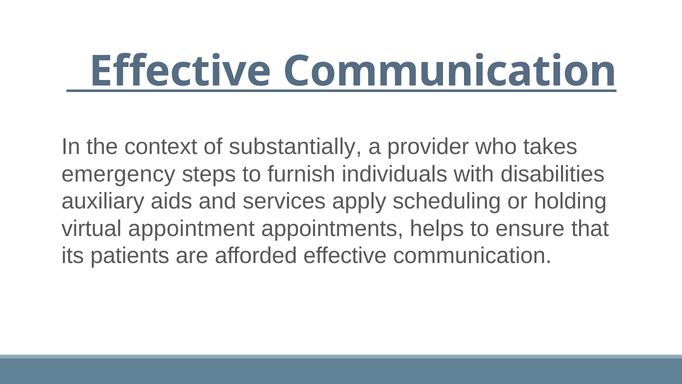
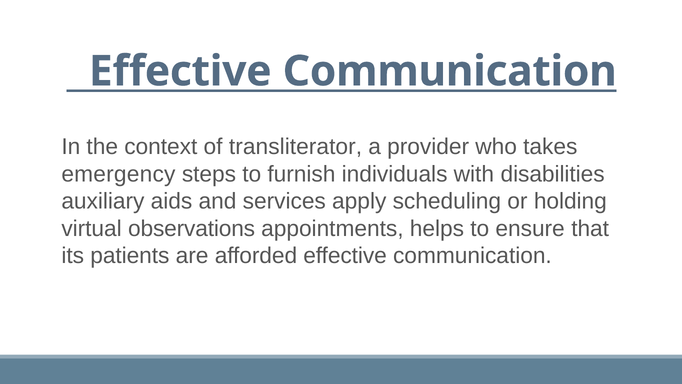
substantially: substantially -> transliterator (296, 147)
appointment: appointment -> observations (192, 228)
